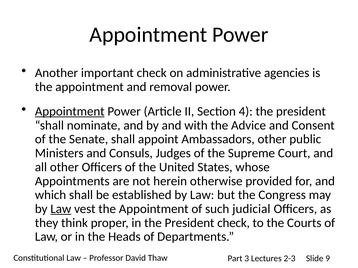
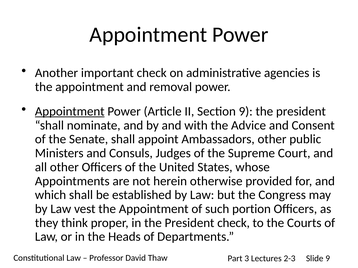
Section 4: 4 -> 9 (246, 112)
Law underline: present -> none (61, 209)
judicial: judicial -> portion (251, 209)
